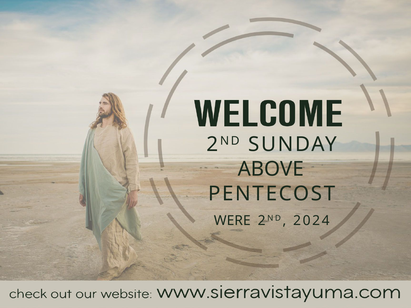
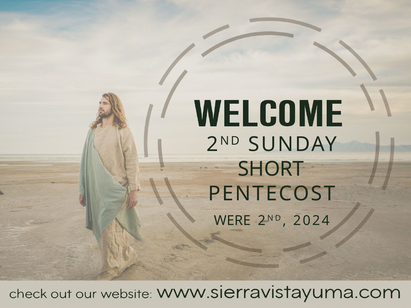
ABOVE: ABOVE -> SHORT (271, 169)
